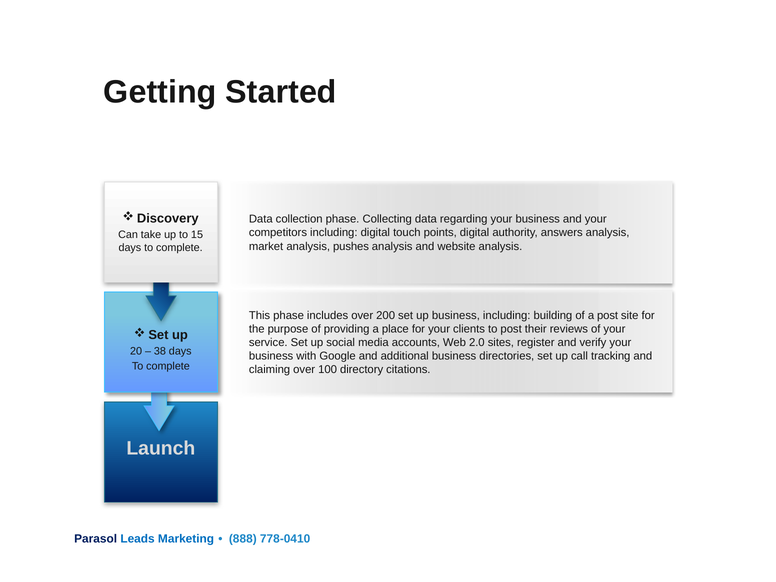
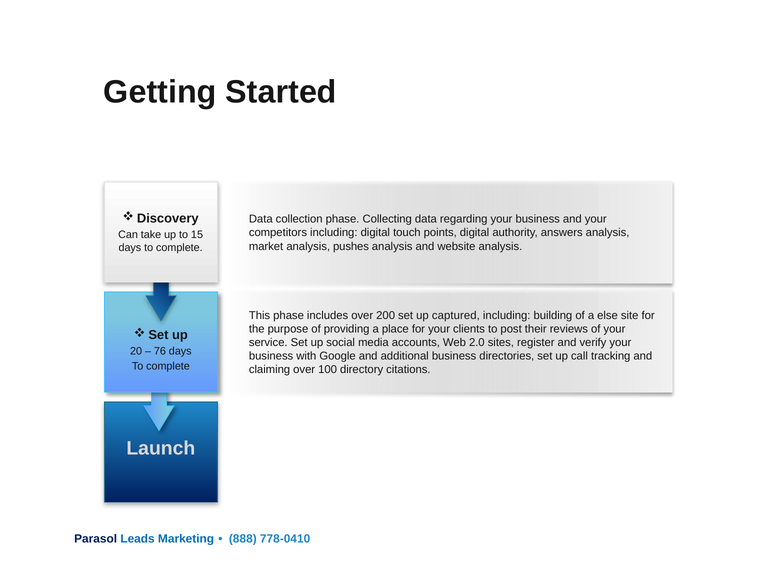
up business: business -> captured (456, 315)
a post: post -> else (608, 315)
38: 38 -> 76 (160, 351)
